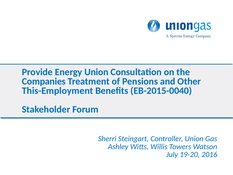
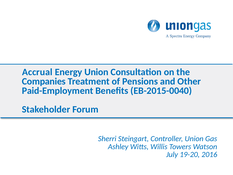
Provide: Provide -> Accrual (37, 72)
This-Employment: This-Employment -> Paid-Employment (58, 91)
